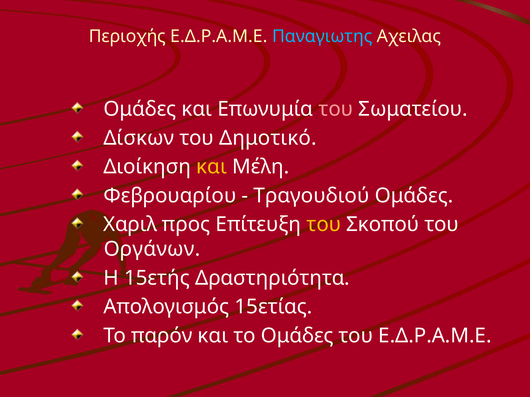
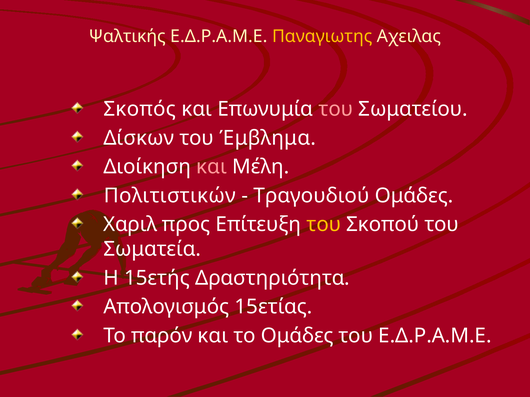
Περιοχής: Περιοχής -> Ψαλτικής (127, 36)
Παναγιωτης colour: light blue -> yellow (322, 36)
Ομάδες: Ομάδες -> Σκοπός (140, 109)
Δημοτικό: Δημοτικό -> Έμβλημα (268, 138)
και colour: yellow -> pink (212, 167)
Φεβρουαρίου: Φεβρουαρίου -> Πολιτιστικών (170, 196)
Οργάνων: Οργάνων -> Σωματεία (152, 249)
